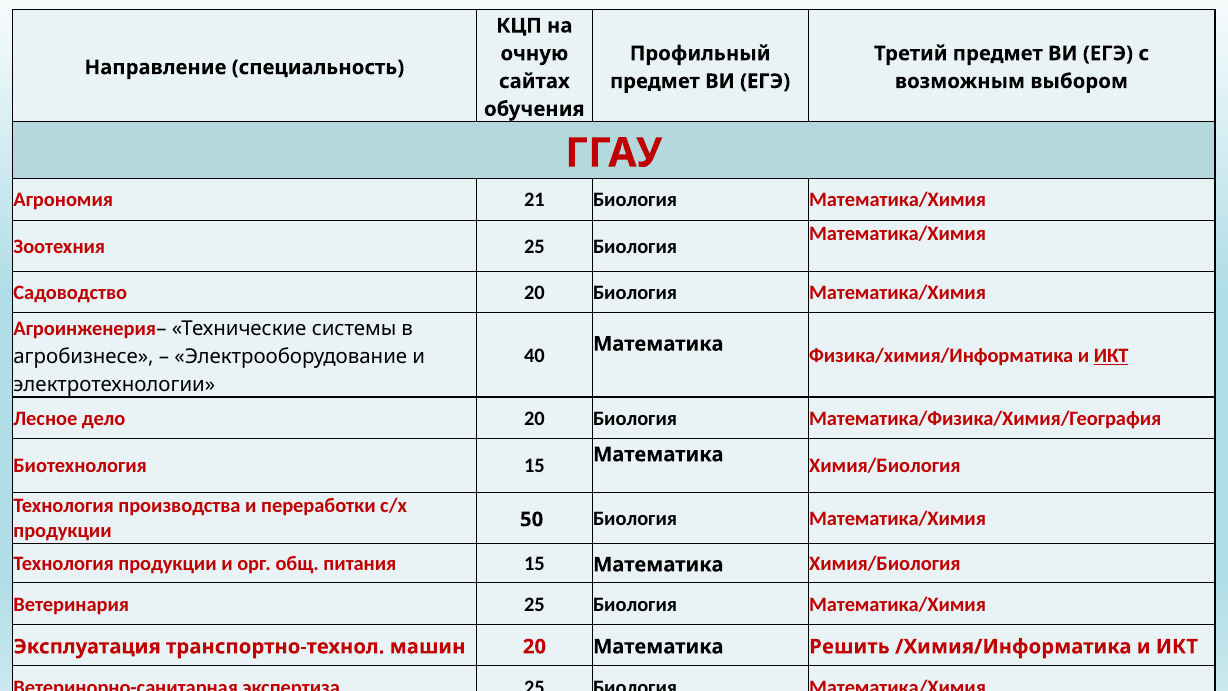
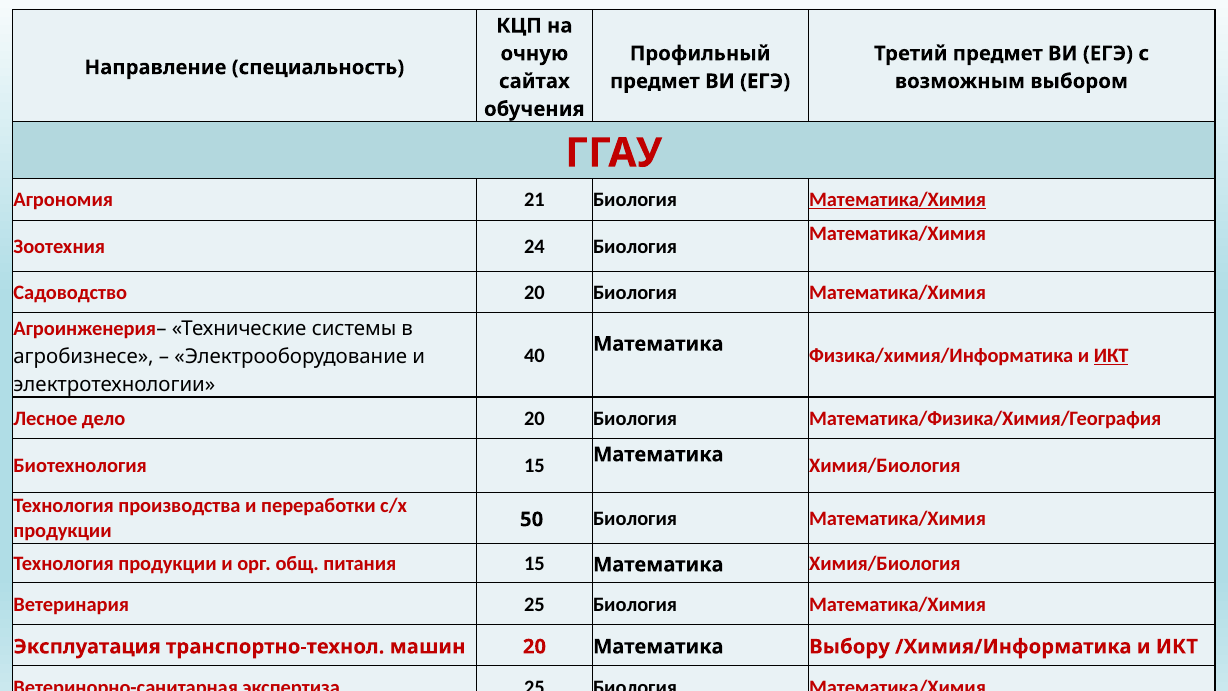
Математика/Химия underline: none -> present (898, 200)
Зоотехния 25: 25 -> 24 (534, 246)
Решить: Решить -> Выбору (850, 647)
